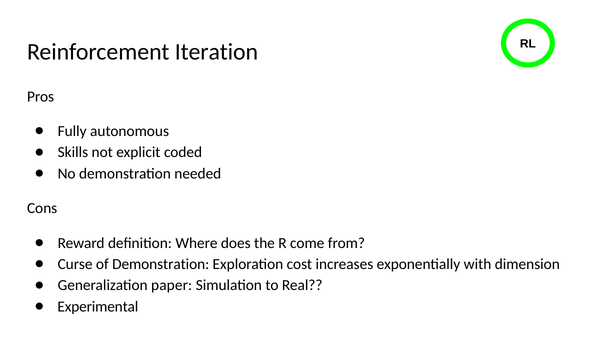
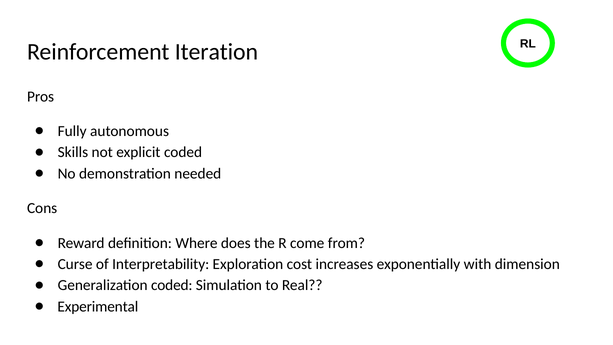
of Demonstration: Demonstration -> Interpretability (161, 264)
Generalization paper: paper -> coded (172, 285)
